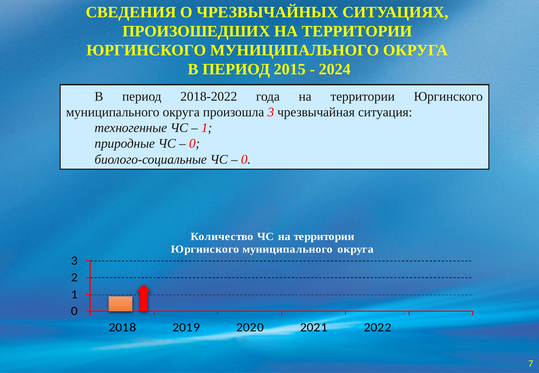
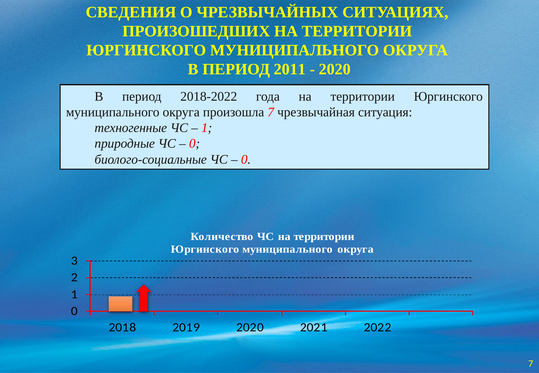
2015: 2015 -> 2011 (290, 69)
2024: 2024 -> 2020 (335, 69)
произошла 3: 3 -> 7 (271, 112)
